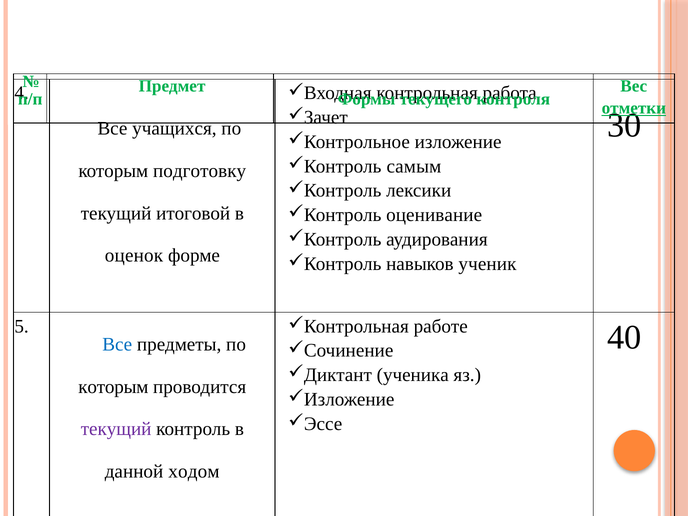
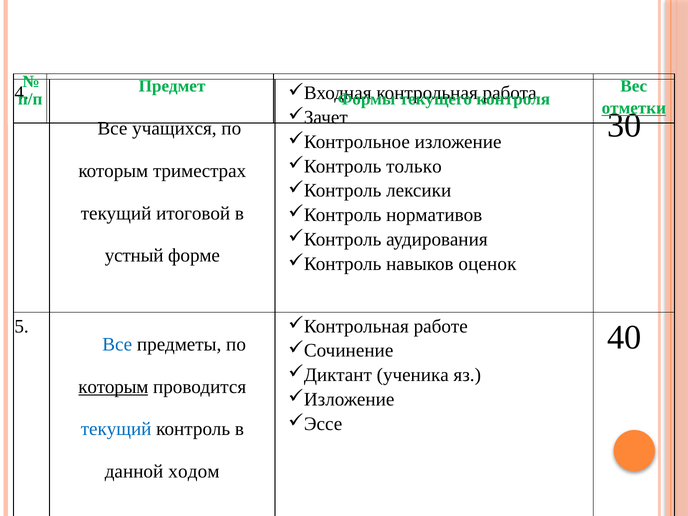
самым: самым -> только (414, 166)
подготовку: подготовку -> триместрах (200, 171)
оценивание: оценивание -> нормативов (434, 215)
оценок: оценок -> устный (134, 256)
ученик: ученик -> оценок (487, 264)
которым underline: none -> present (113, 387)
текущий colour: purple -> blue (116, 429)
